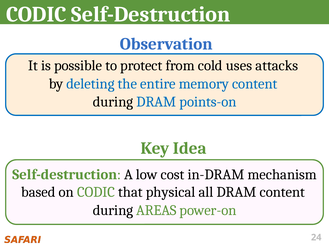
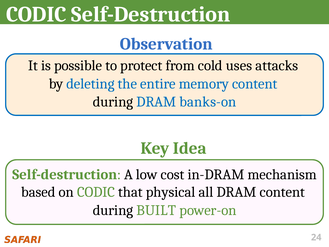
points-on: points-on -> banks-on (208, 102)
AREAS: AREAS -> BUILT (156, 210)
